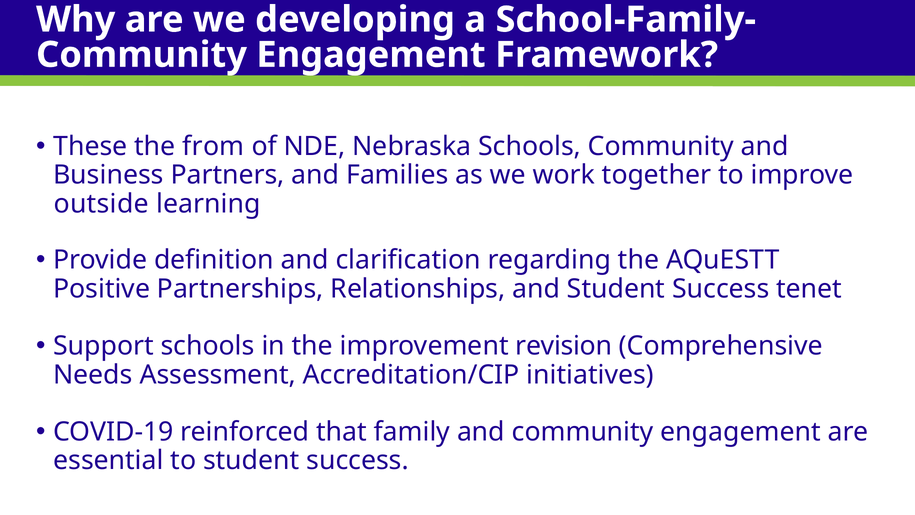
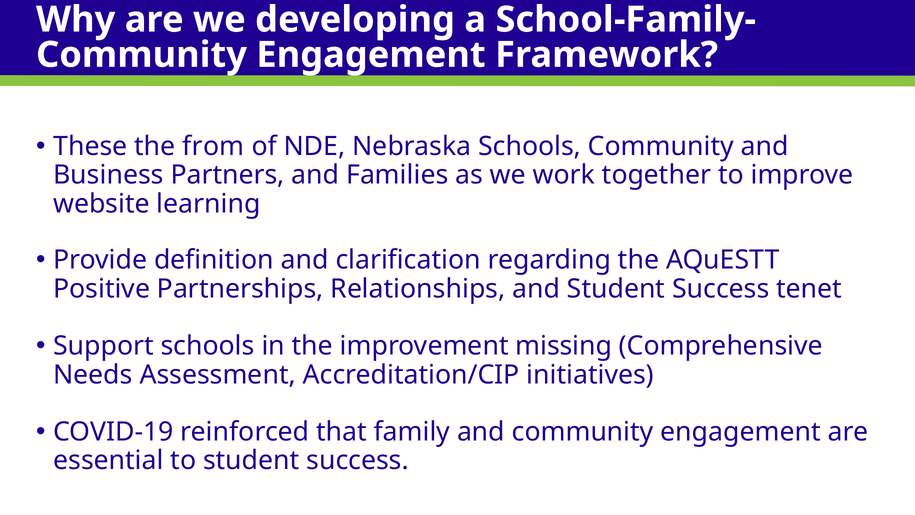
outside: outside -> website (101, 204)
revision: revision -> missing (564, 346)
